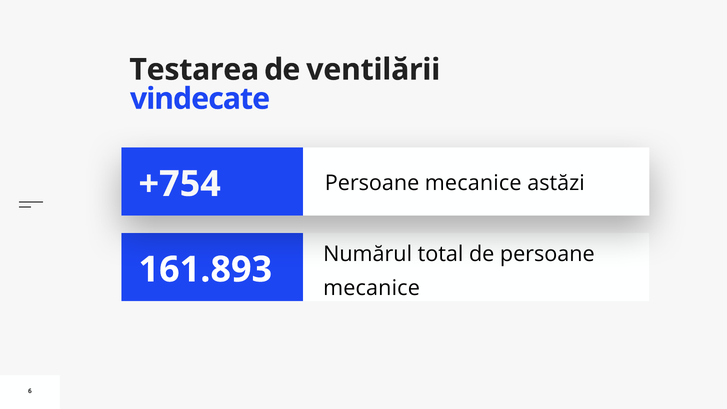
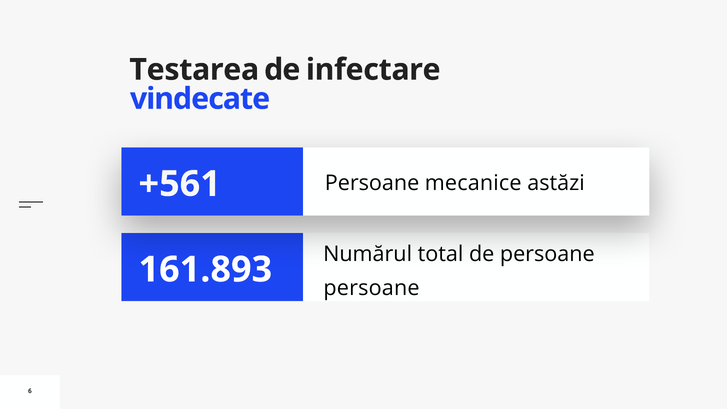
ventilării: ventilării -> infectare (373, 70)
+754: +754 -> +561 (180, 184)
mecanice: mecanice -> persoane (371, 288)
